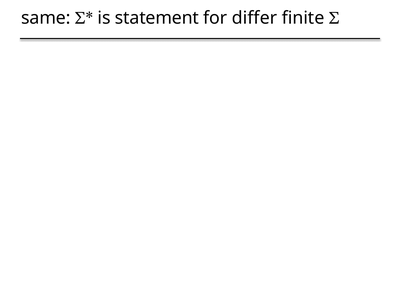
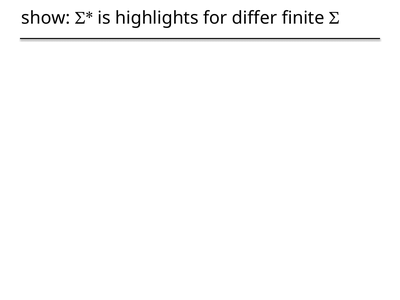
same: same -> show (46, 18)
statement: statement -> highlights (157, 18)
